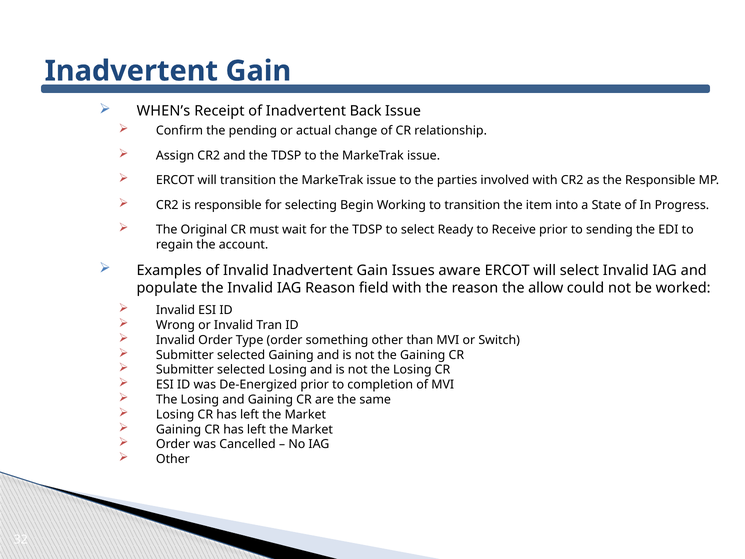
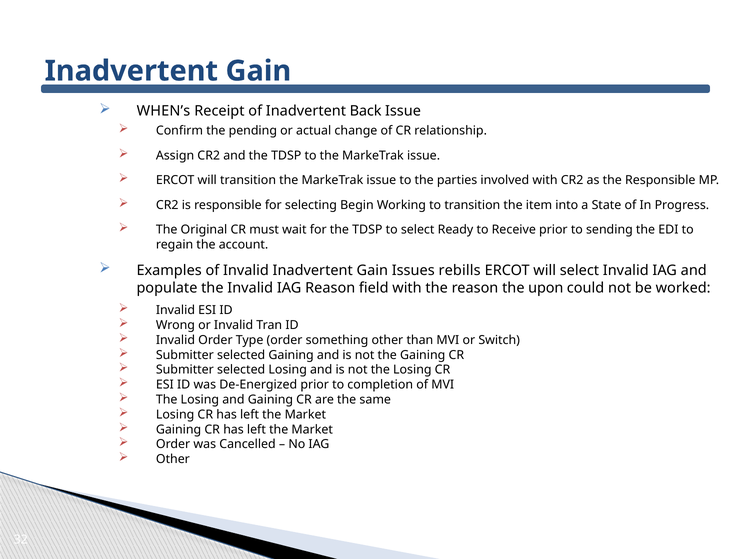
aware: aware -> rebills (460, 270)
allow: allow -> upon (546, 288)
